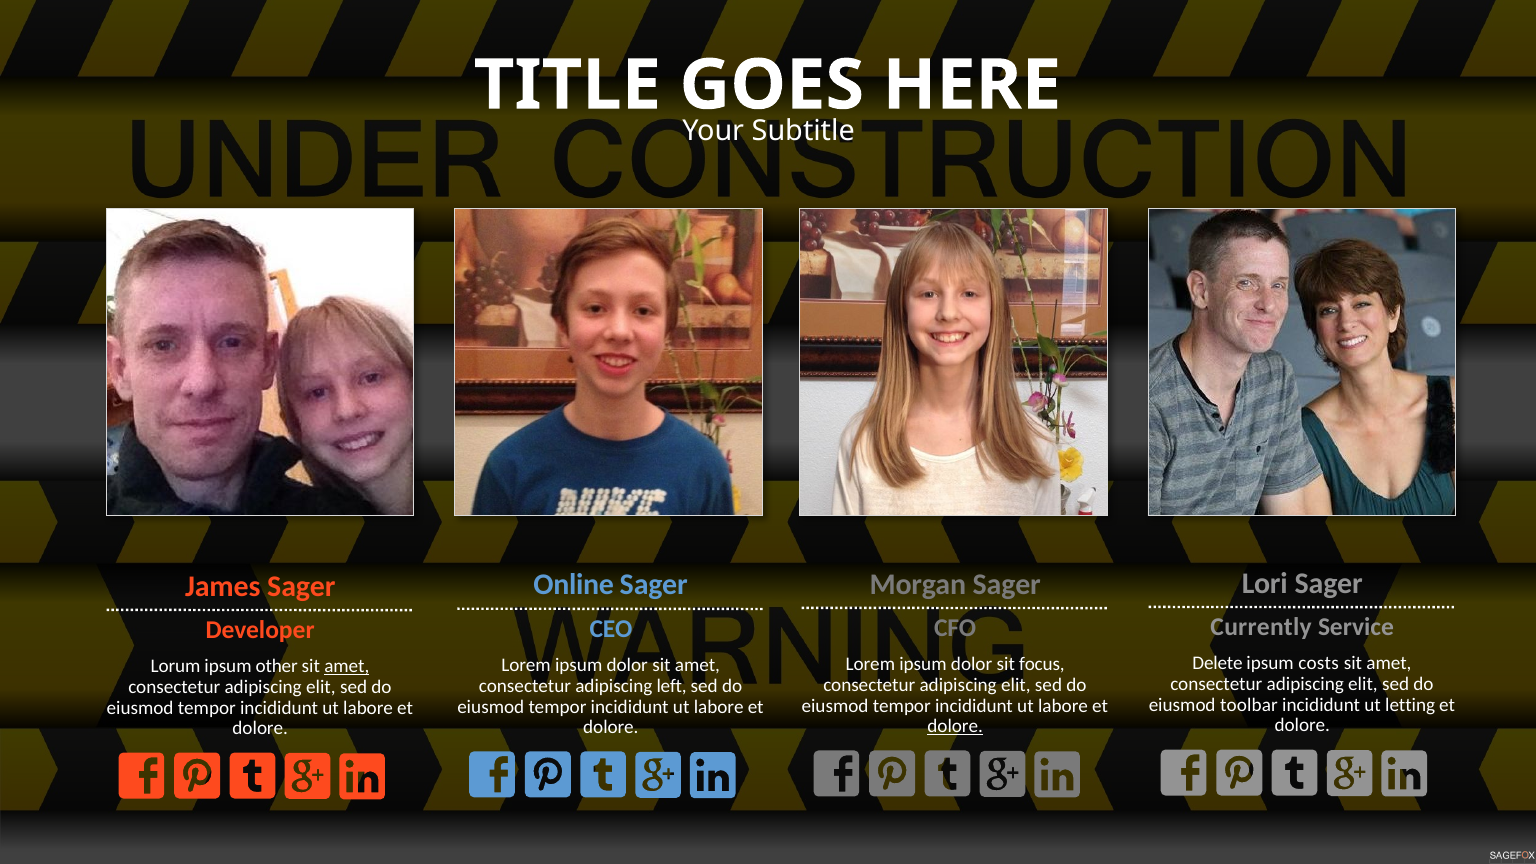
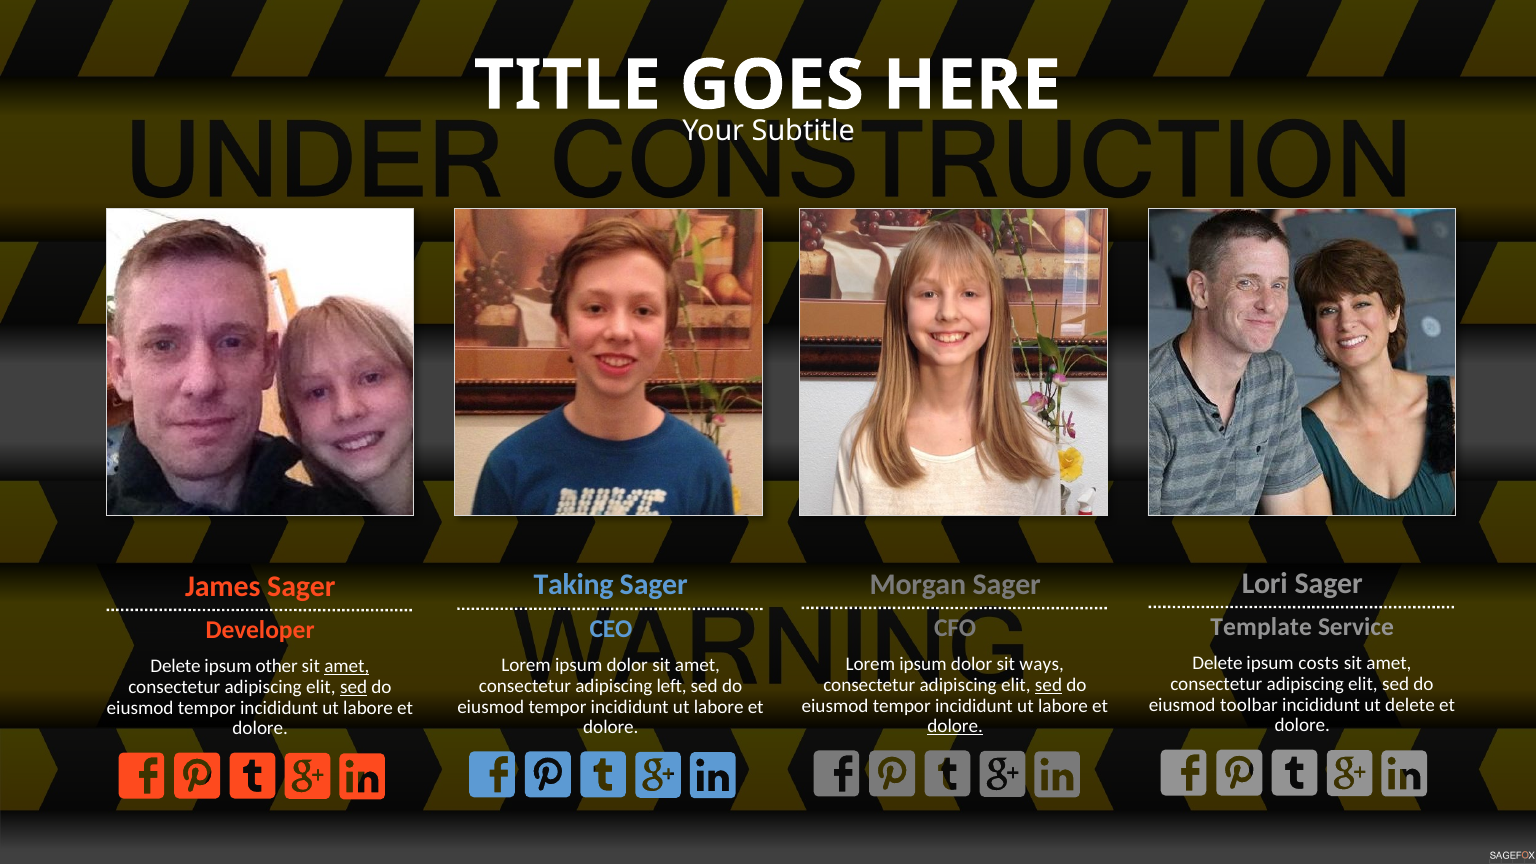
Online: Online -> Taking (574, 585)
Currently: Currently -> Template (1261, 627)
focus: focus -> ways (1042, 664)
Lorum: Lorum -> Delete (176, 666)
sed underline: none -> present (1049, 685)
sed underline: none -> present (354, 687)
ut letting: letting -> delete (1410, 705)
